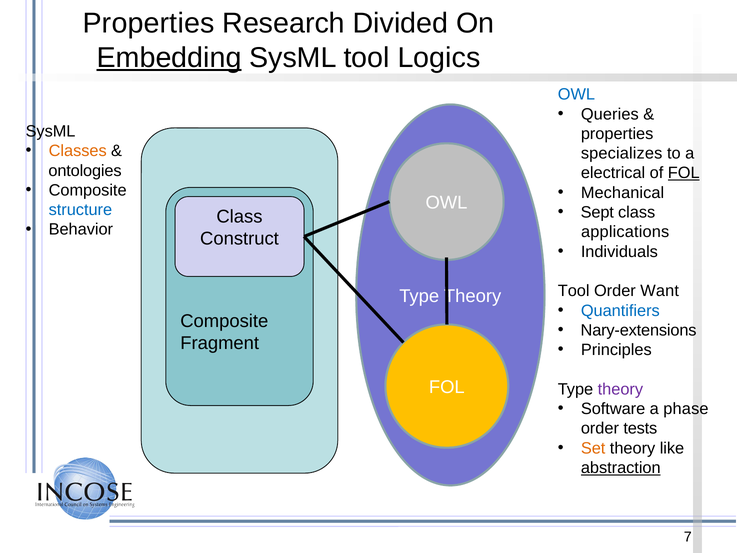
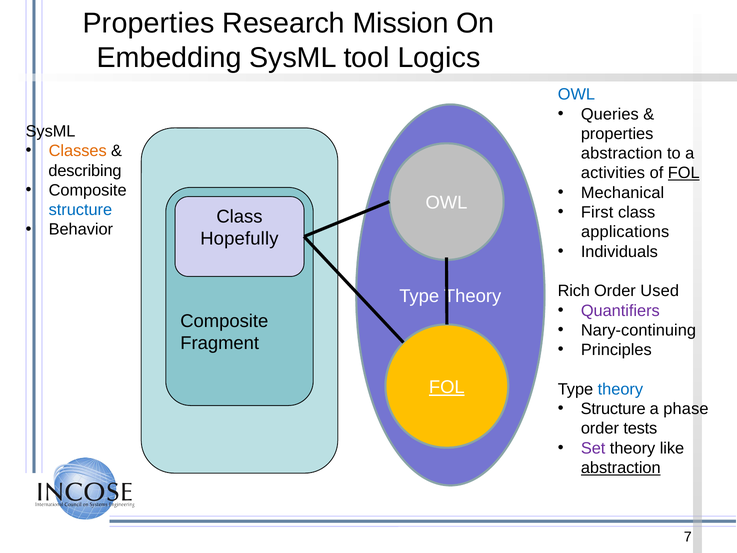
Divided: Divided -> Mission (401, 23)
Embedding underline: present -> none (169, 58)
specializes: specializes -> abstraction (622, 153)
ontologies: ontologies -> describing (85, 171)
electrical: electrical -> activities (613, 173)
Sept: Sept -> First (597, 212)
Construct: Construct -> Hopefully (239, 239)
Tool: Tool -> Rich (574, 291)
Want: Want -> Used (660, 291)
Quantifiers colour: blue -> purple (620, 311)
Nary-extensions: Nary-extensions -> Nary-continuing (638, 330)
FOL underline: none -> present (447, 387)
theory colour: purple -> blue (620, 389)
Software: Software -> Structure (613, 409)
Set colour: orange -> purple (593, 448)
